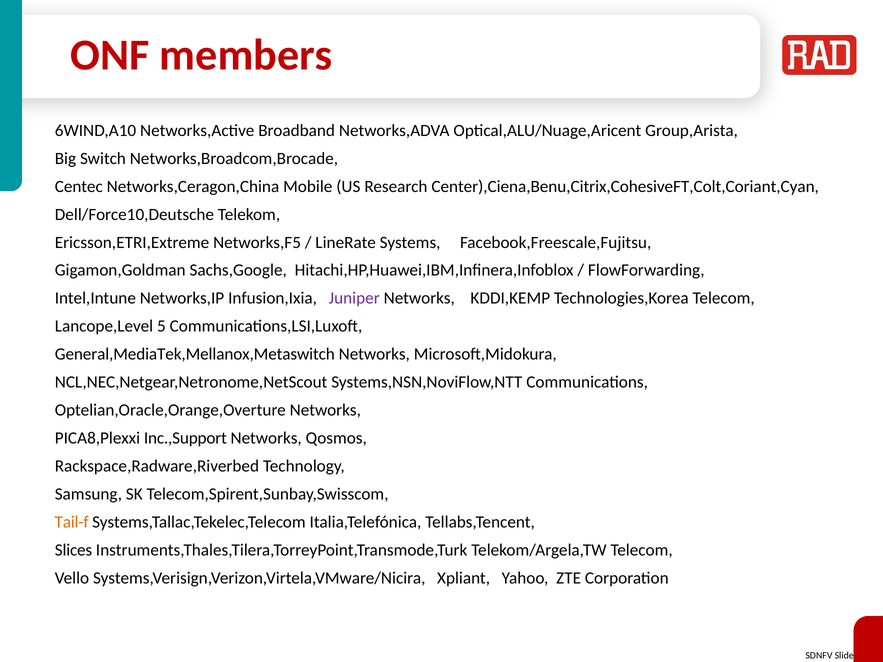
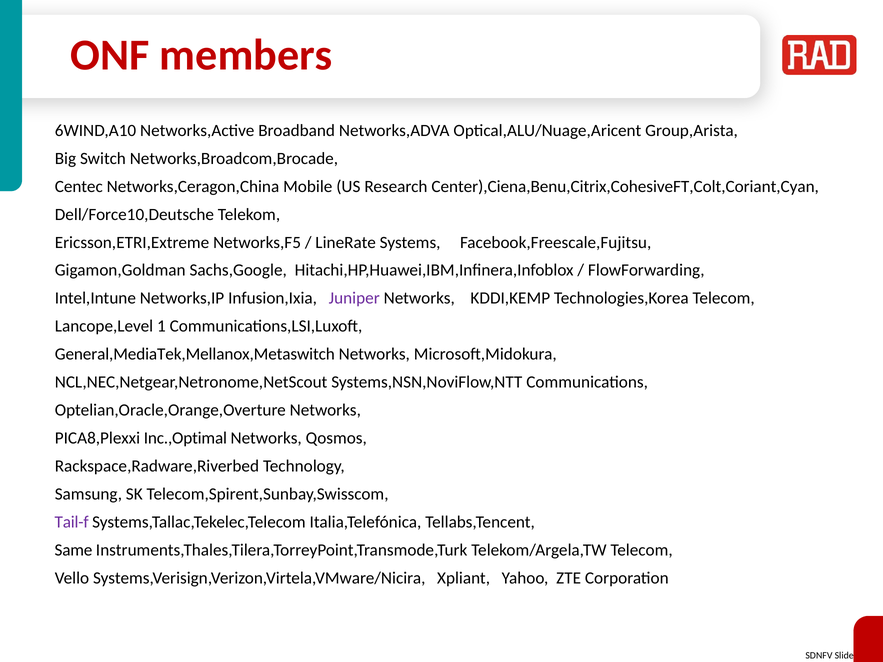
5: 5 -> 1 (161, 326)
Inc.,Support: Inc.,Support -> Inc.,Optimal (185, 438)
Tail-f colour: orange -> purple (72, 522)
Slices: Slices -> Same (73, 550)
